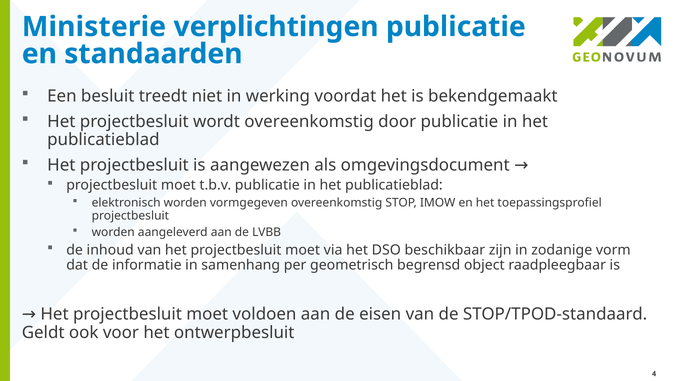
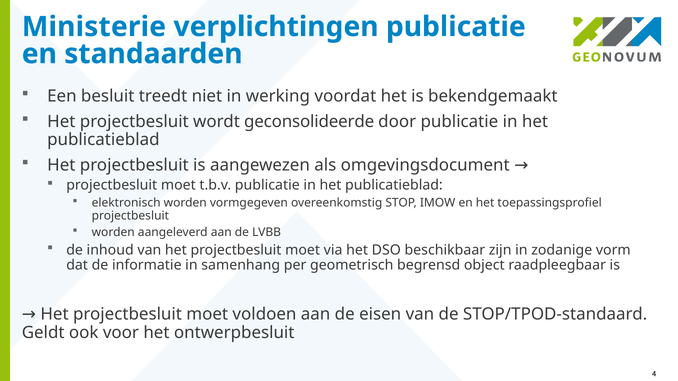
wordt overeenkomstig: overeenkomstig -> geconsolideerde (309, 122)
